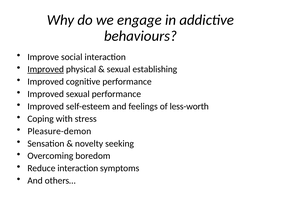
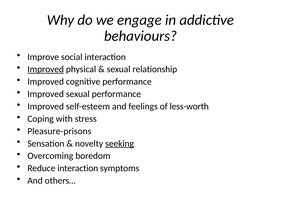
establishing: establishing -> relationship (155, 69)
Pleasure-demon: Pleasure-demon -> Pleasure-prisons (59, 131)
seeking underline: none -> present (120, 143)
